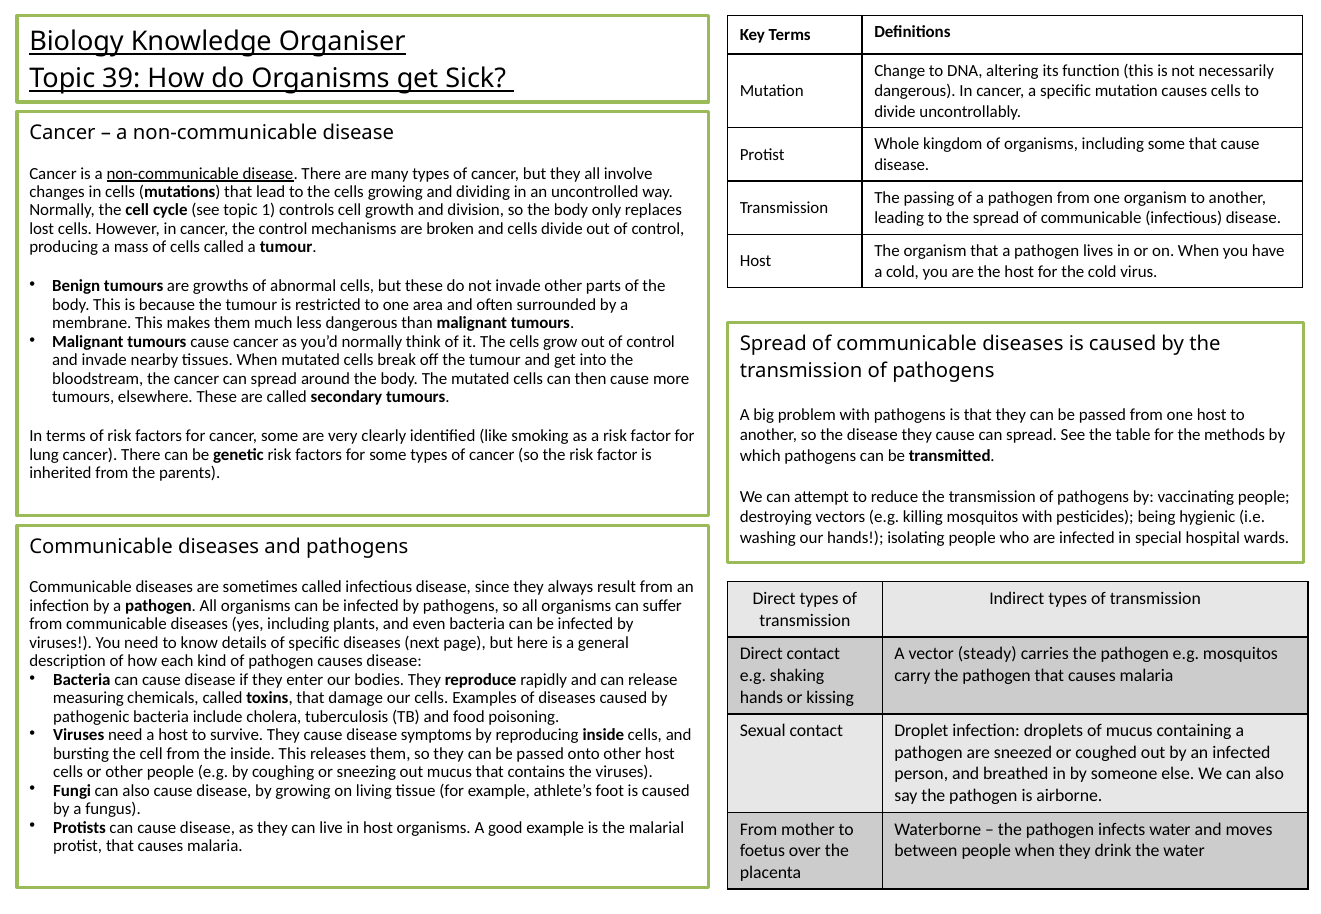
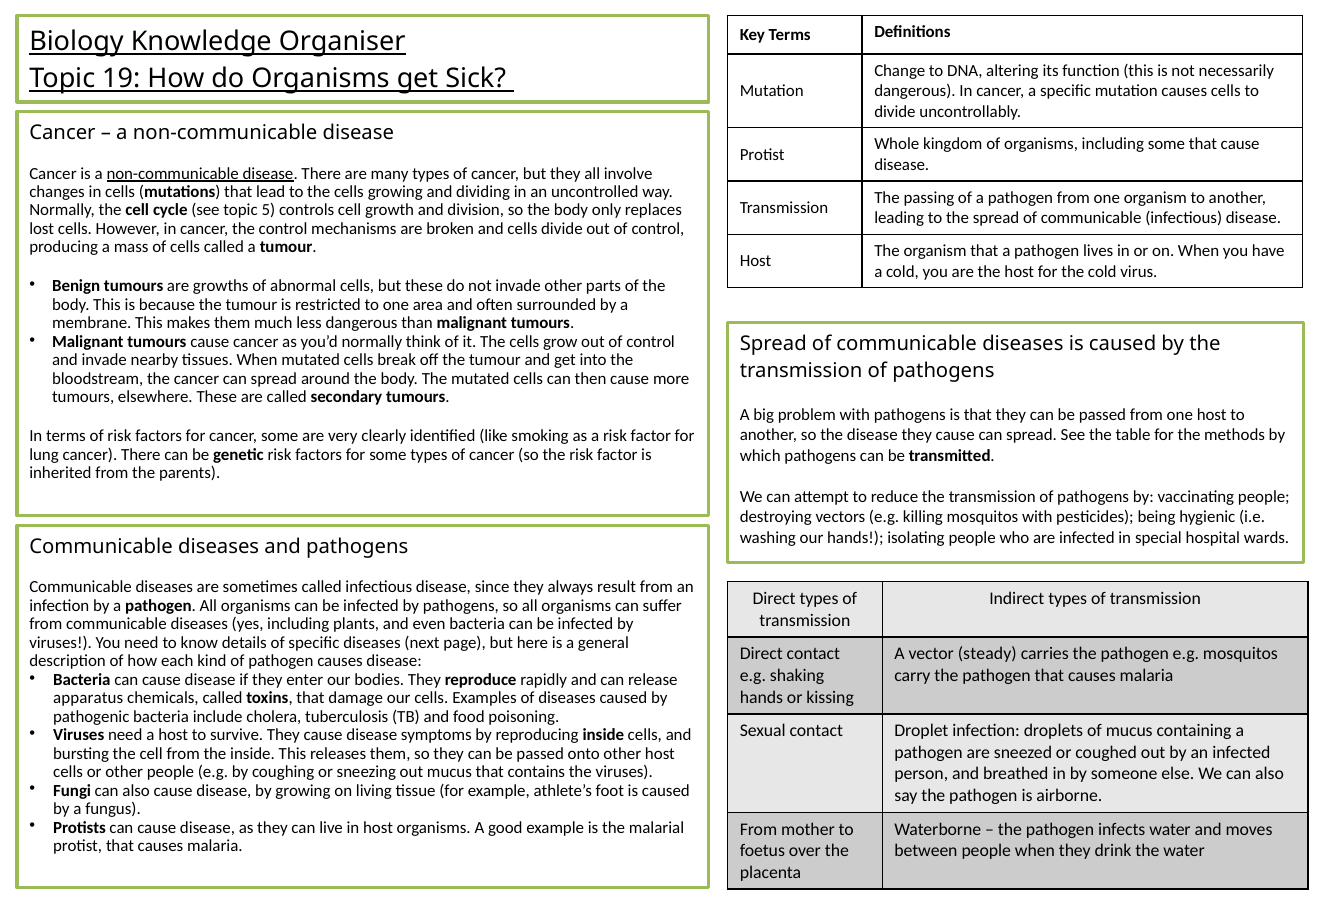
39: 39 -> 19 (121, 79)
1: 1 -> 5 (268, 210)
measuring: measuring -> apparatus (88, 699)
